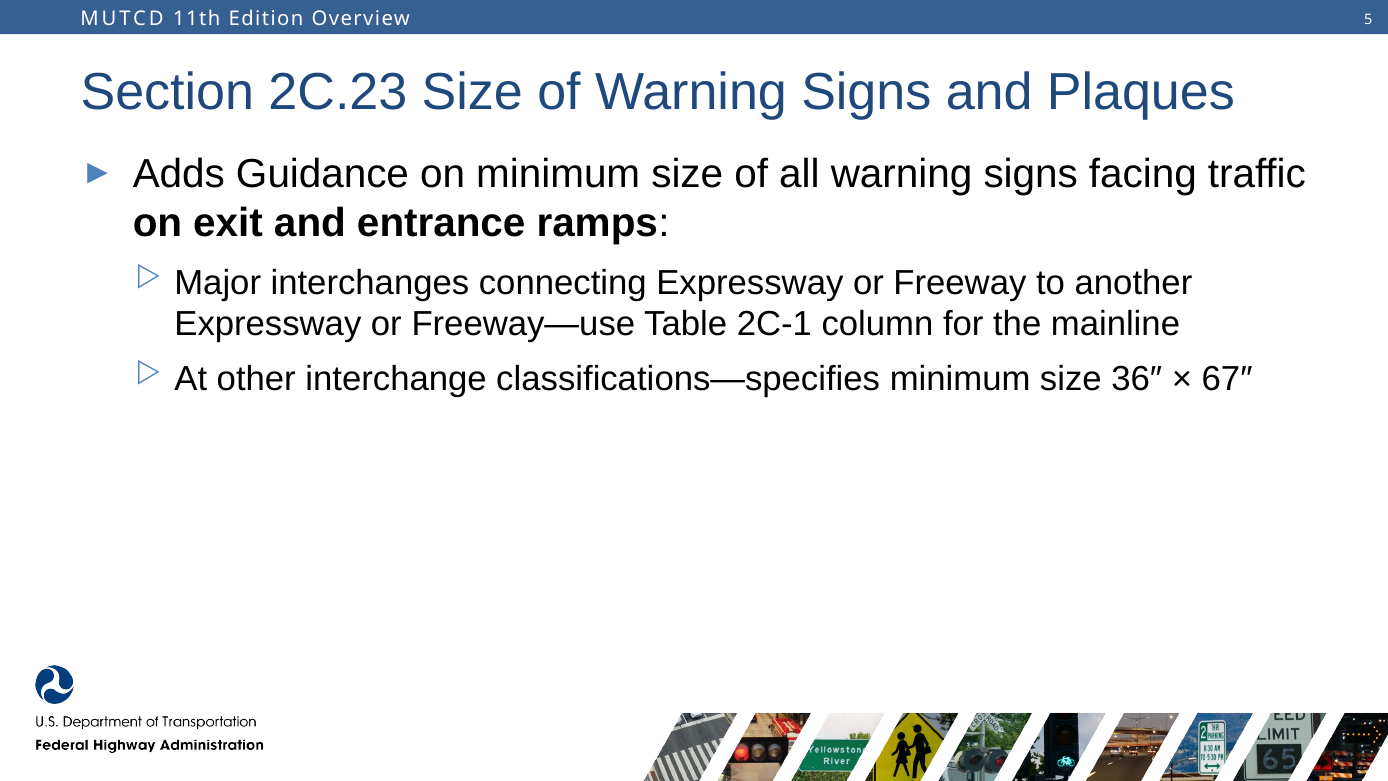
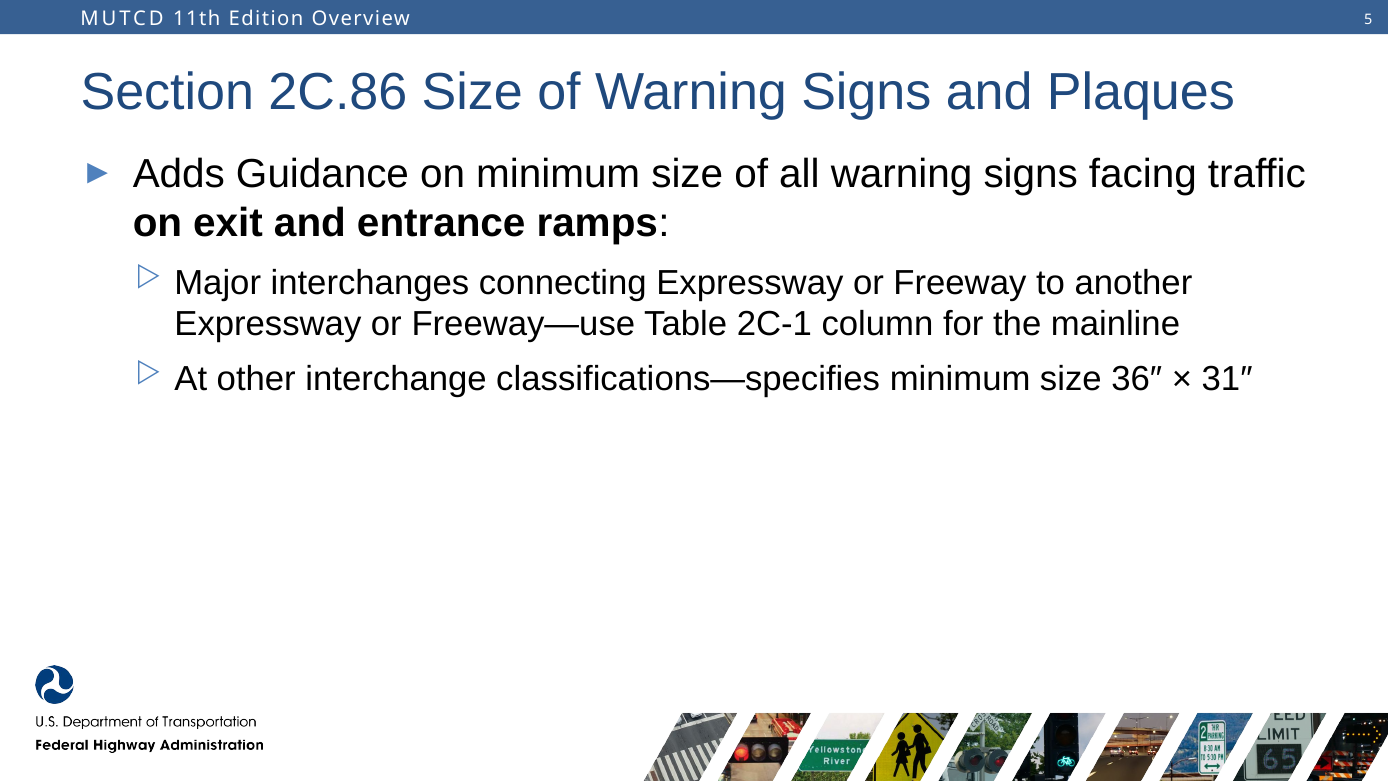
2C.23: 2C.23 -> 2C.86 (338, 92)
67″: 67″ -> 31″ (1227, 379)
